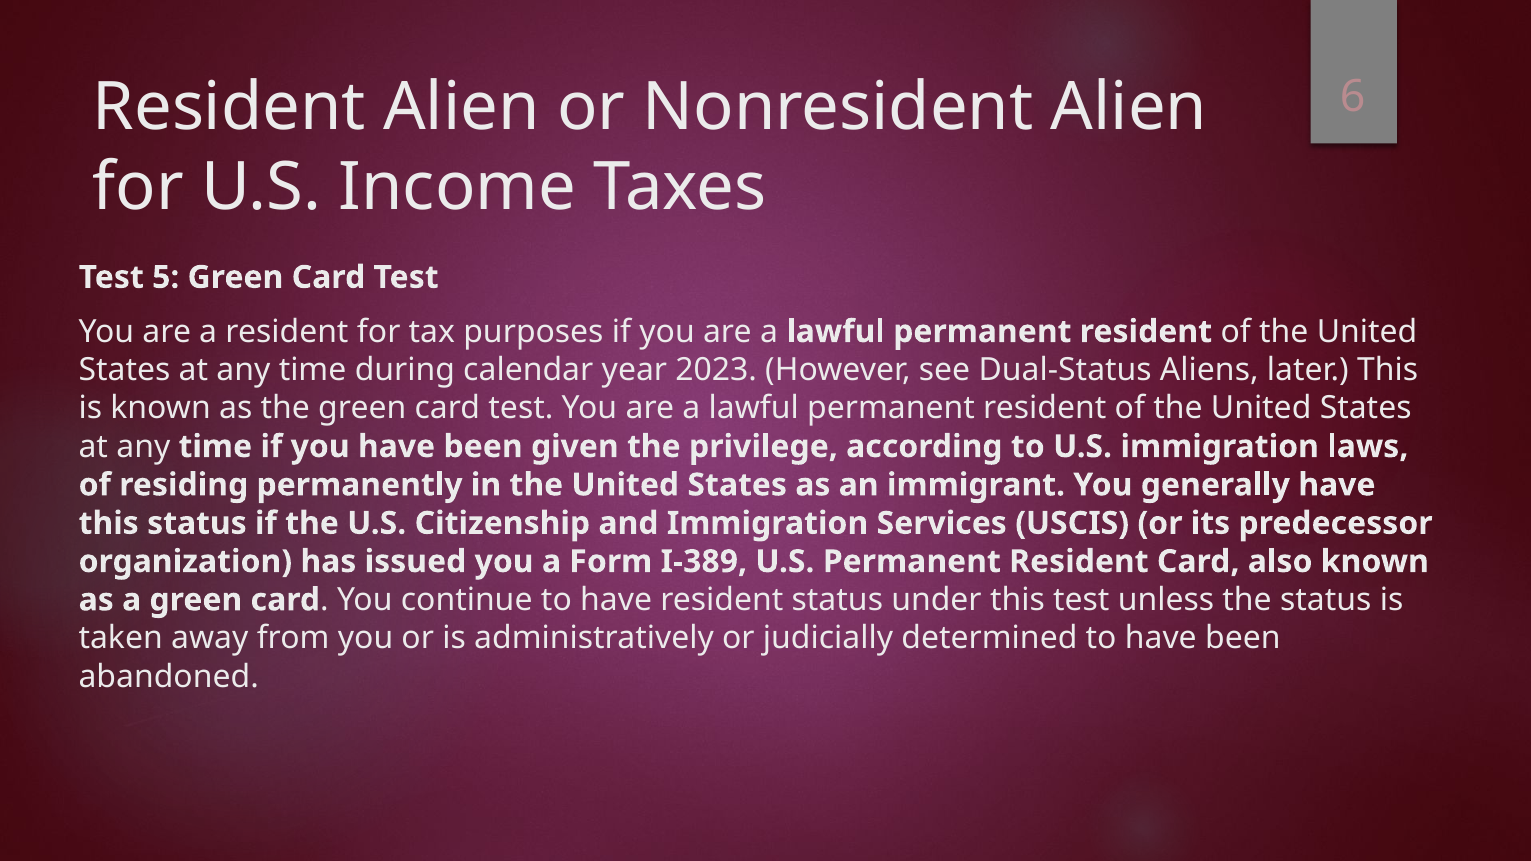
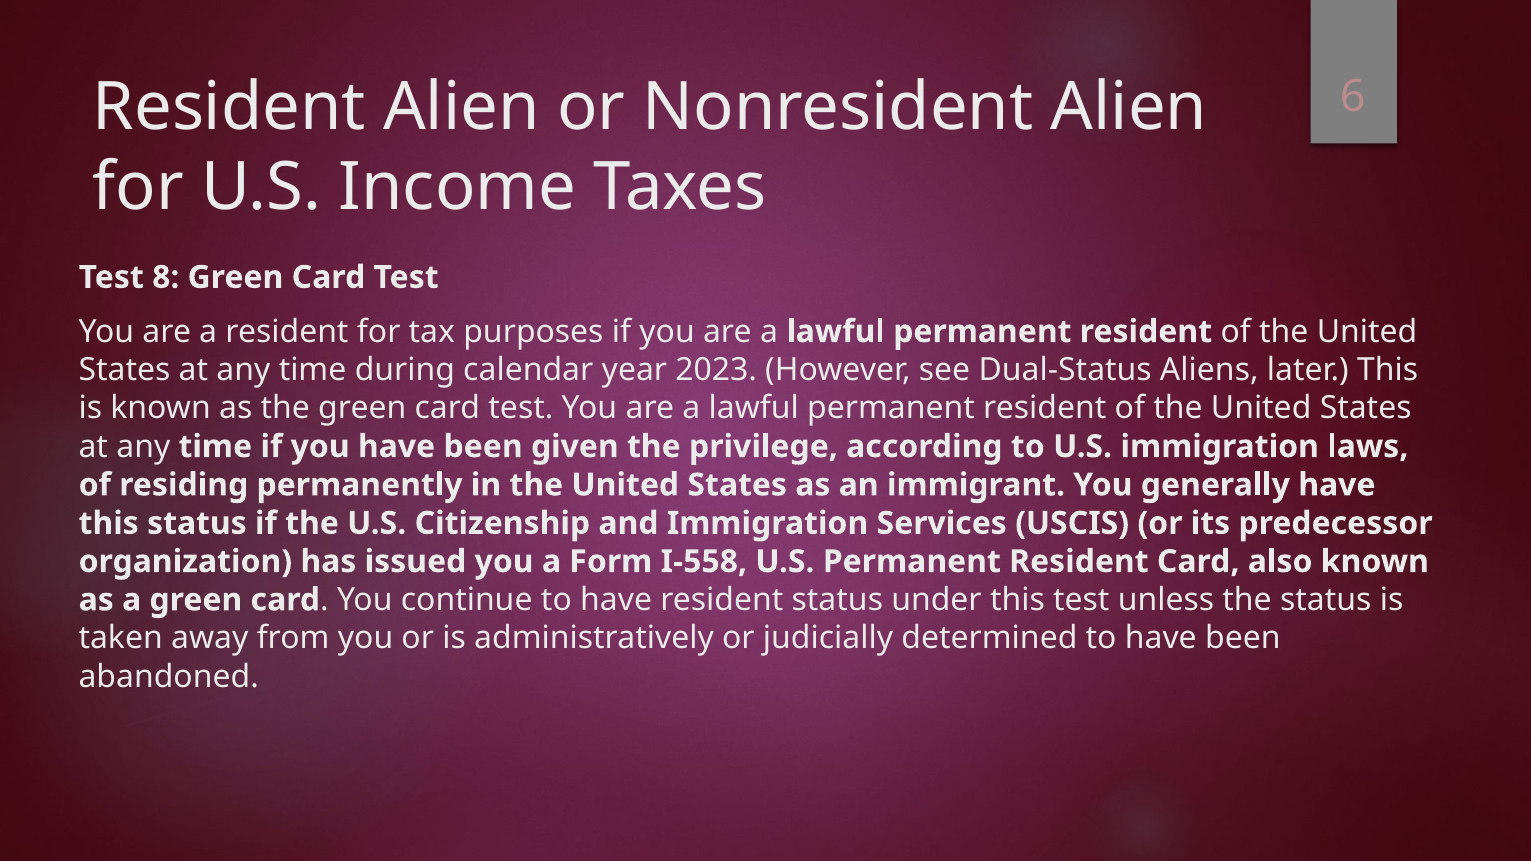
5: 5 -> 8 (166, 277)
I-389: I-389 -> I-558 (704, 562)
